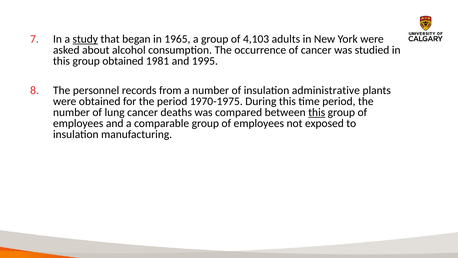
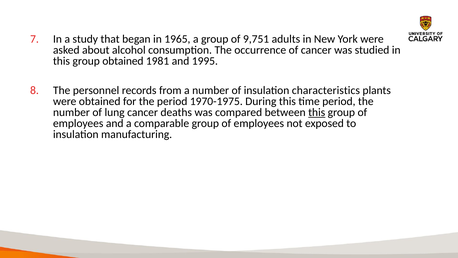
study underline: present -> none (85, 39)
4,103: 4,103 -> 9,751 (256, 39)
administrative: administrative -> characteristics (326, 90)
